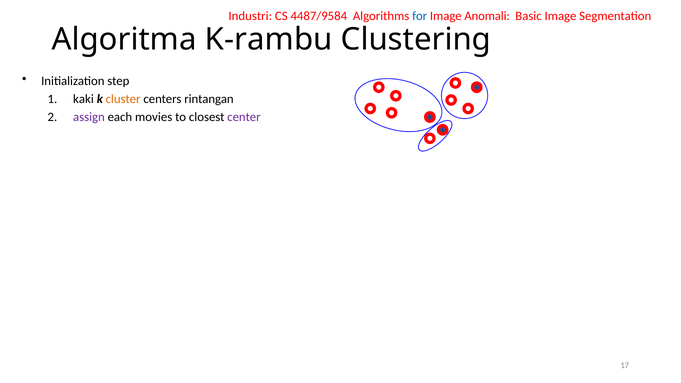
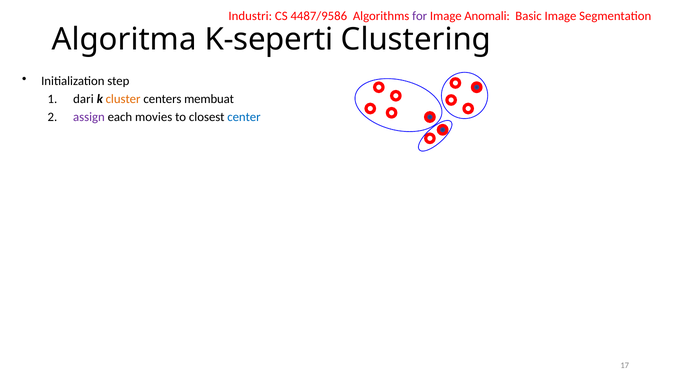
4487/9584: 4487/9584 -> 4487/9586 (319, 16)
for colour: blue -> purple (420, 16)
K-rambu: K-rambu -> K-seperti (269, 40)
kaki: kaki -> dari (83, 99)
rintangan: rintangan -> membuat (209, 99)
center colour: purple -> blue (244, 117)
